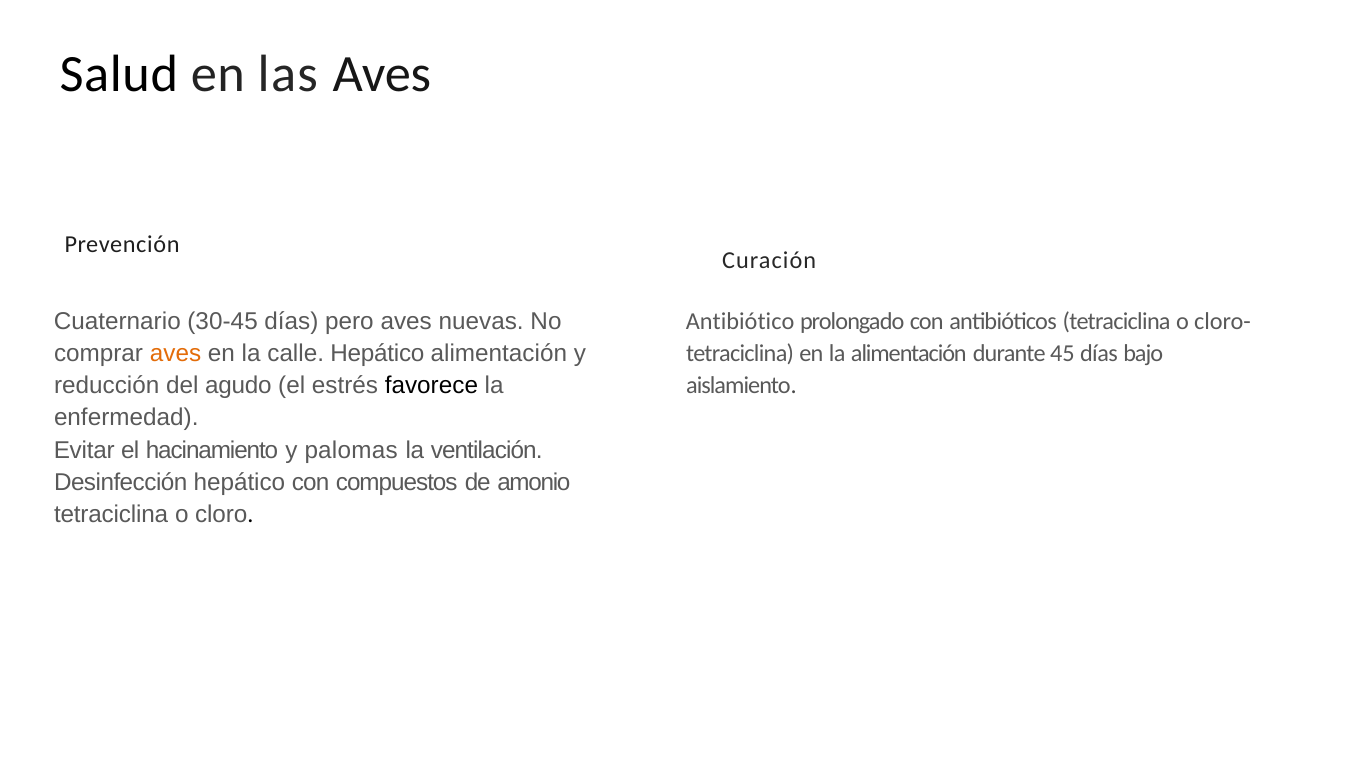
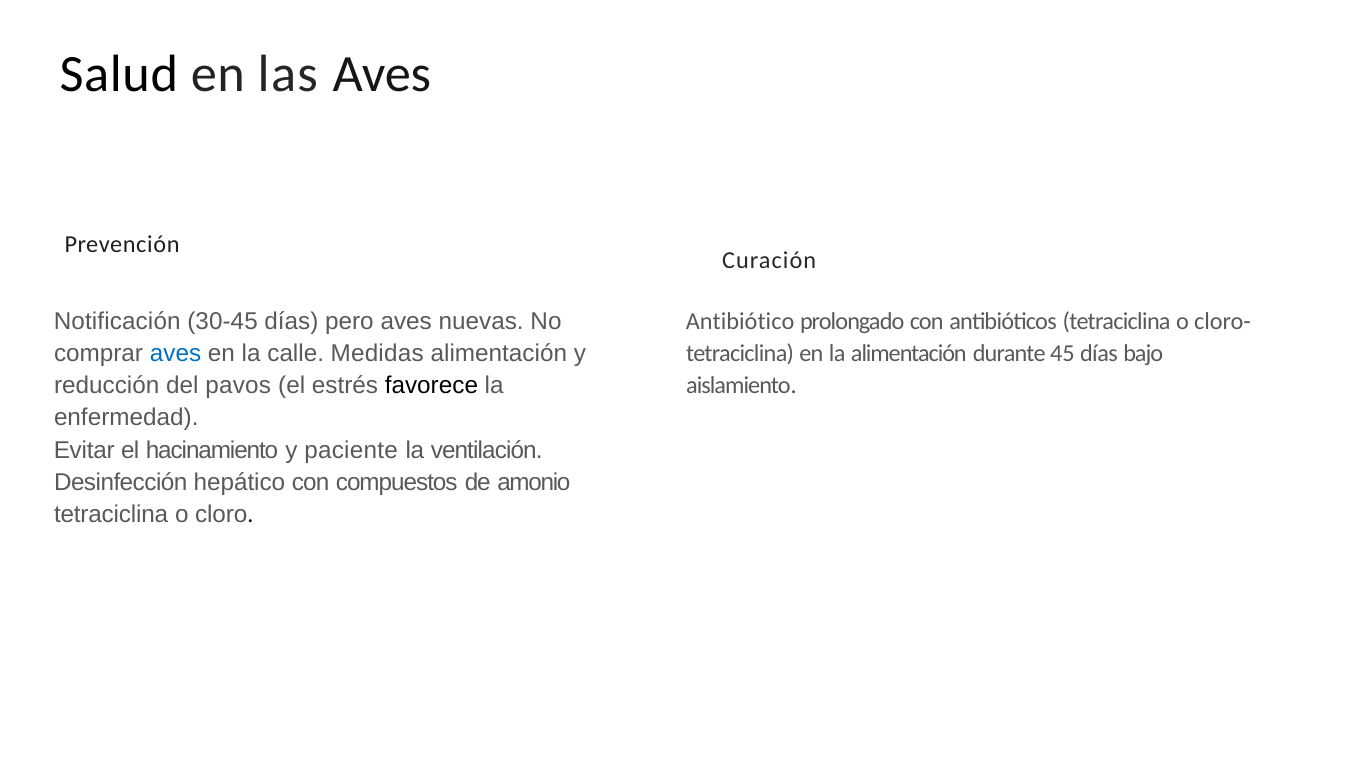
Cuaternario: Cuaternario -> Notificación (117, 322)
aves colour: orange -> blue (176, 354)
calle Hepático: Hepático -> Medidas (377, 354)
agudo: agudo -> pavos (238, 386)
palomas: palomas -> paciente (351, 451)
